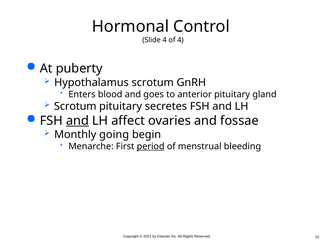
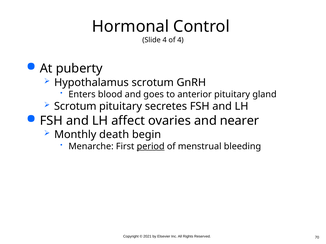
and underline: present -> none (77, 121)
fossae: fossae -> nearer (240, 121)
going: going -> death (114, 135)
